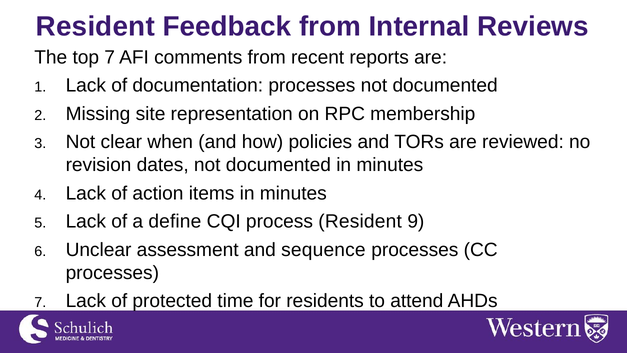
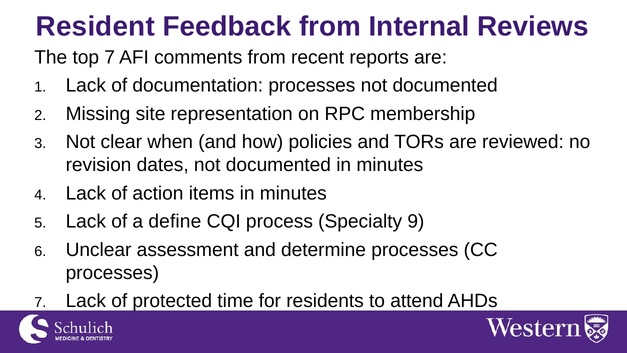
process Resident: Resident -> Specialty (360, 221)
sequence: sequence -> determine (324, 250)
